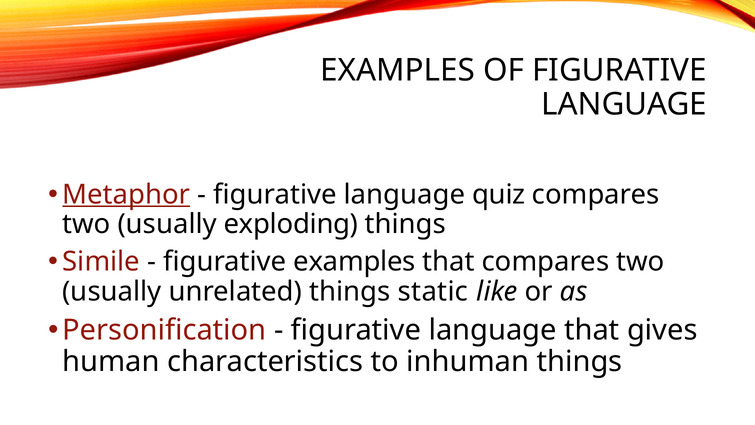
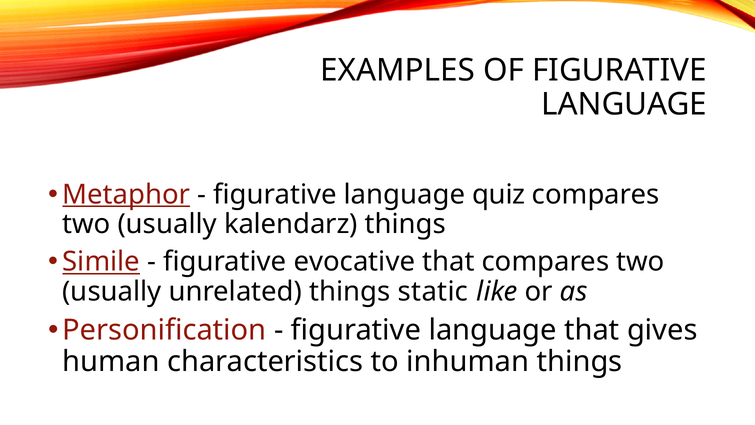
exploding: exploding -> kalendarz (291, 224)
Simile underline: none -> present (101, 262)
figurative examples: examples -> evocative (354, 262)
